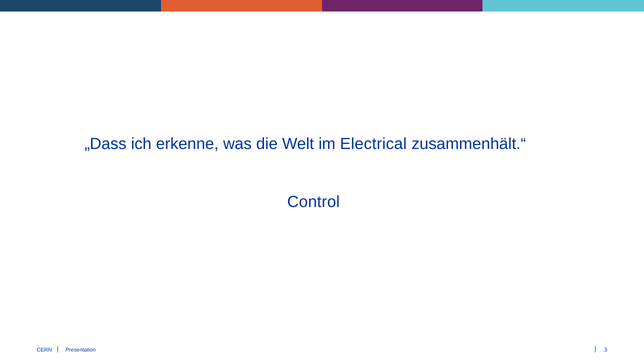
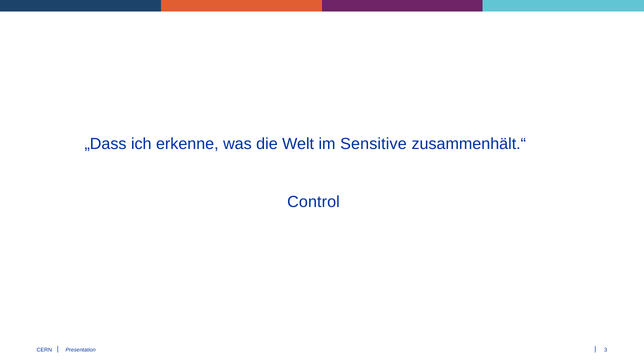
Electrical: Electrical -> Sensitive (373, 144)
